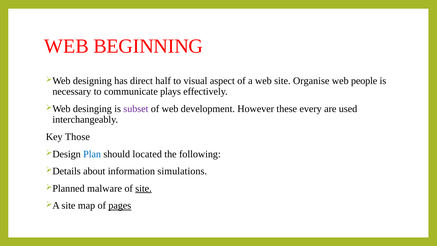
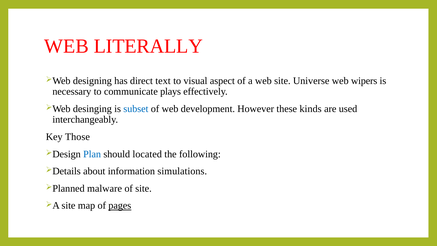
BEGINNING: BEGINNING -> LITERALLY (148, 46)
half: half -> text (163, 81)
Organise: Organise -> Universe (311, 81)
people: people -> wipers (364, 81)
subset colour: purple -> blue (136, 109)
every: every -> kinds (311, 109)
site underline: present -> none (143, 188)
